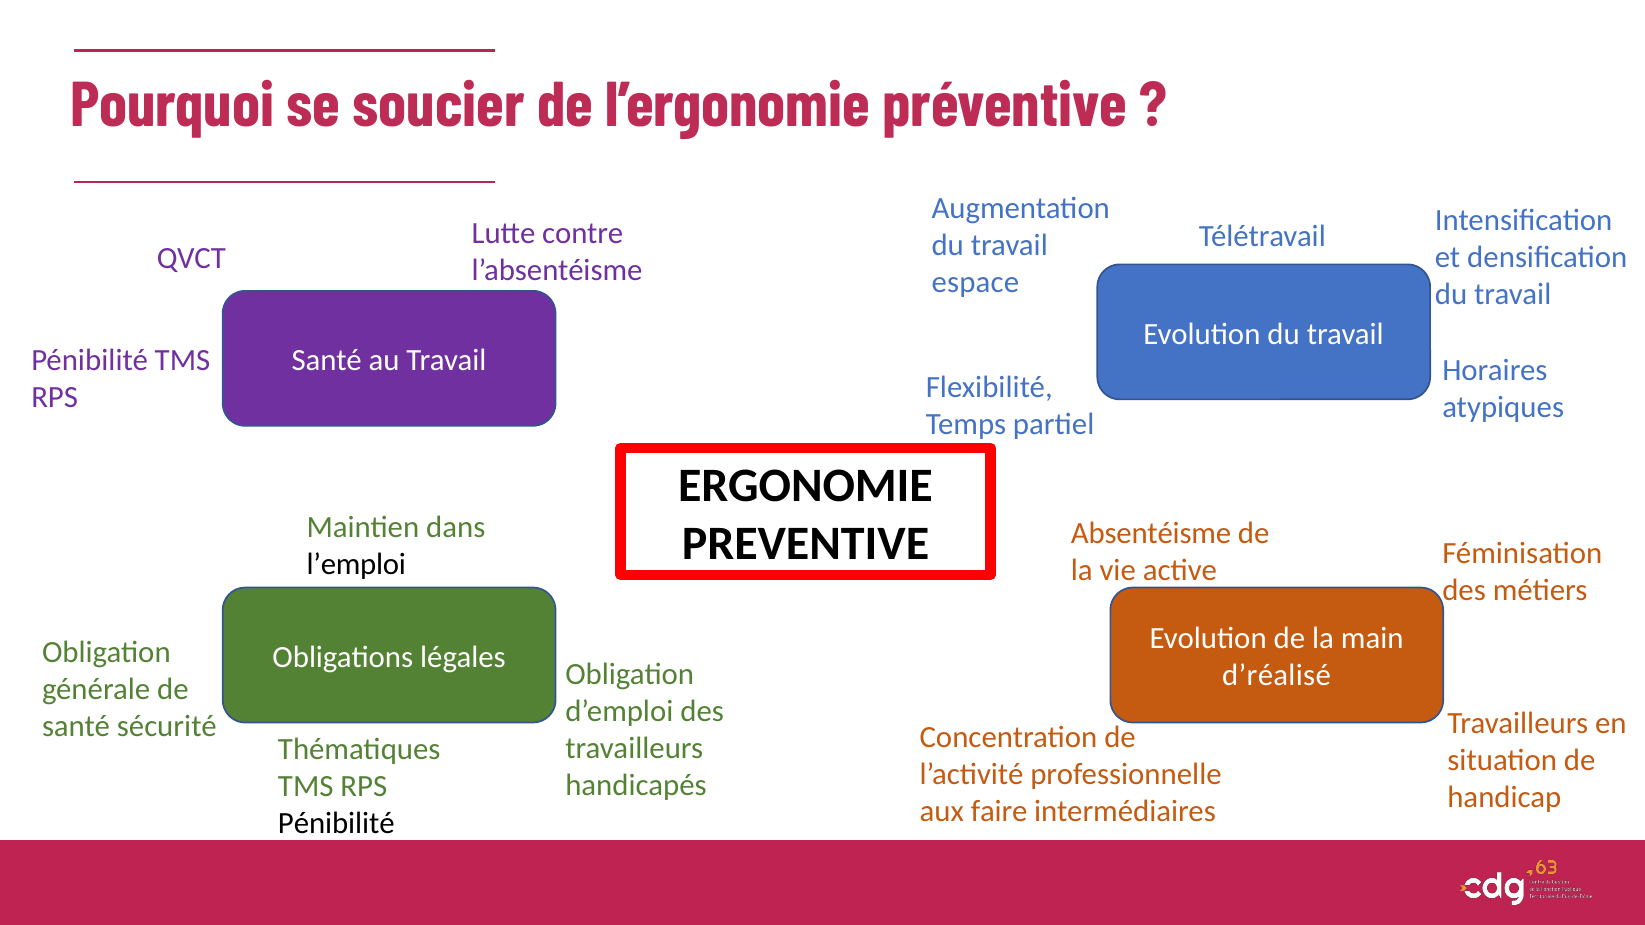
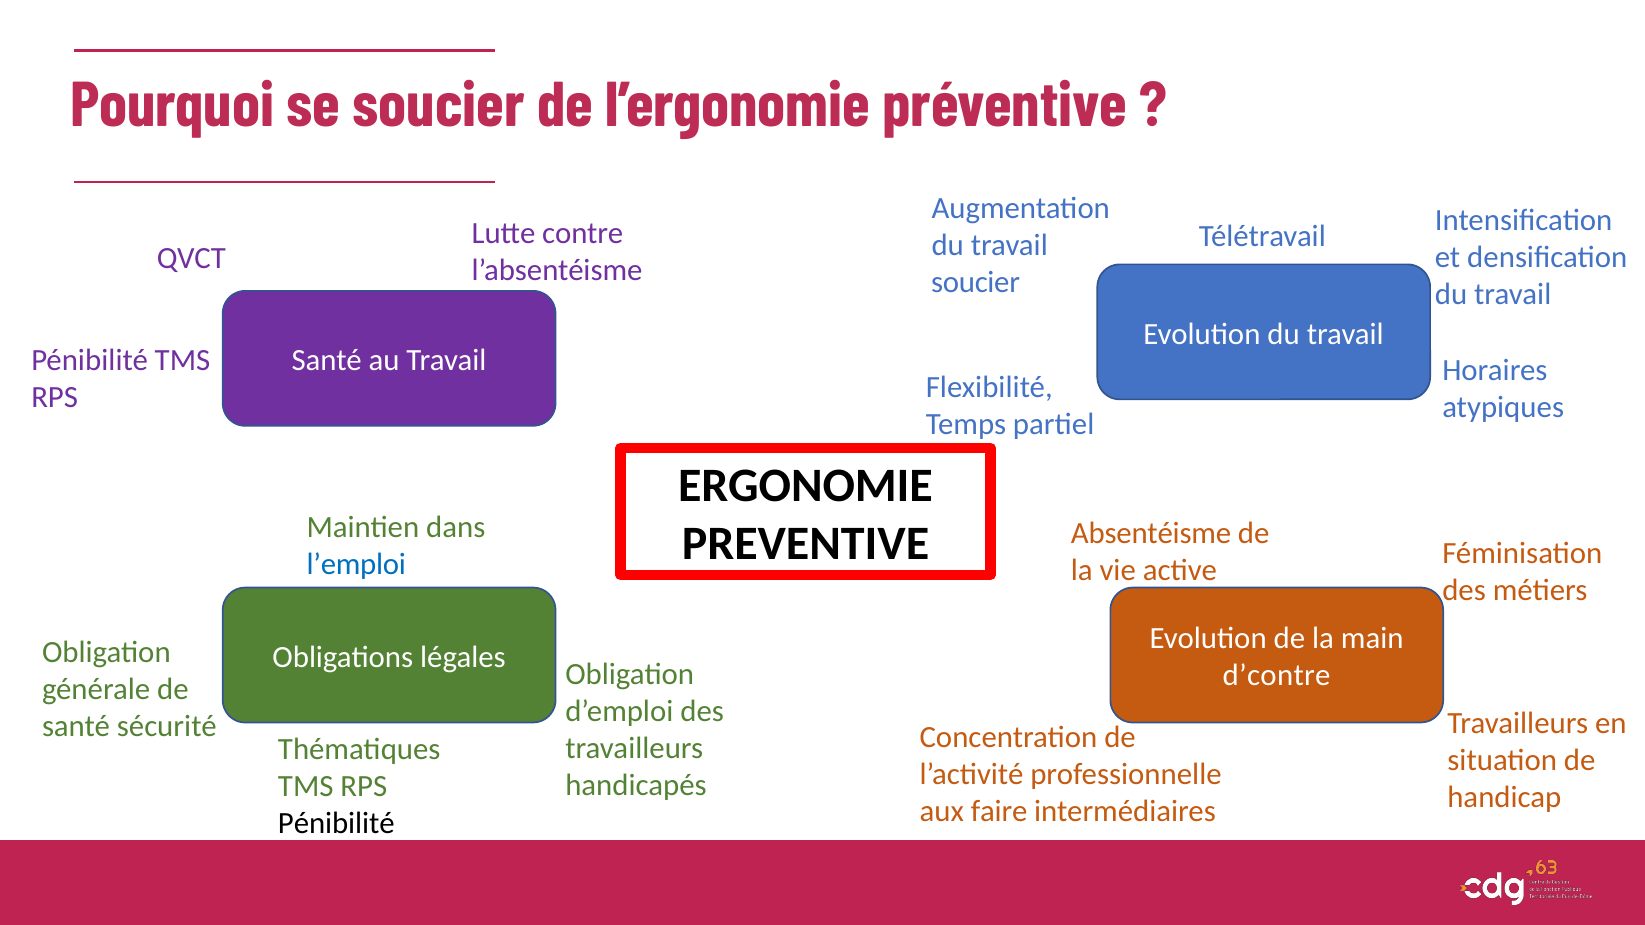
espace: espace -> soucier (976, 283)
l’emploi colour: black -> blue (356, 564)
d’réalisé: d’réalisé -> d’contre (1277, 676)
